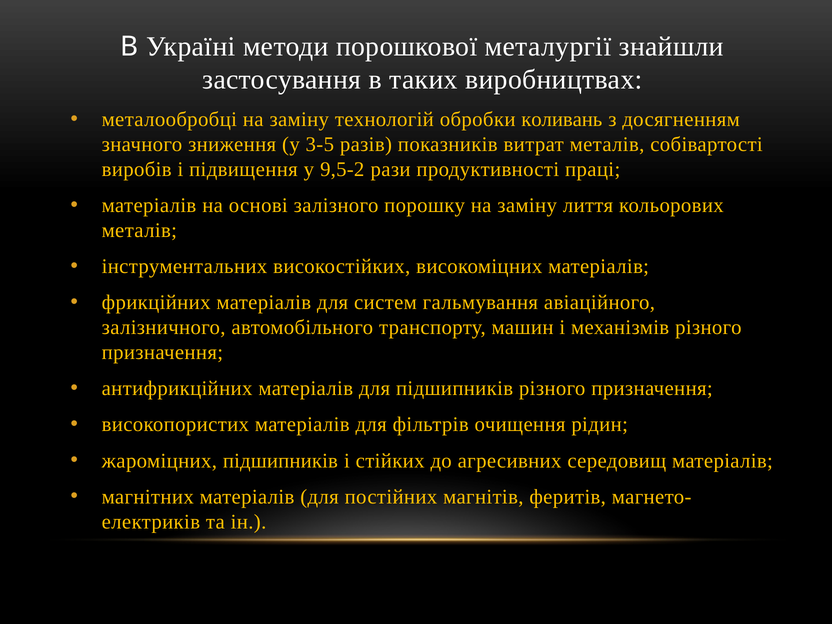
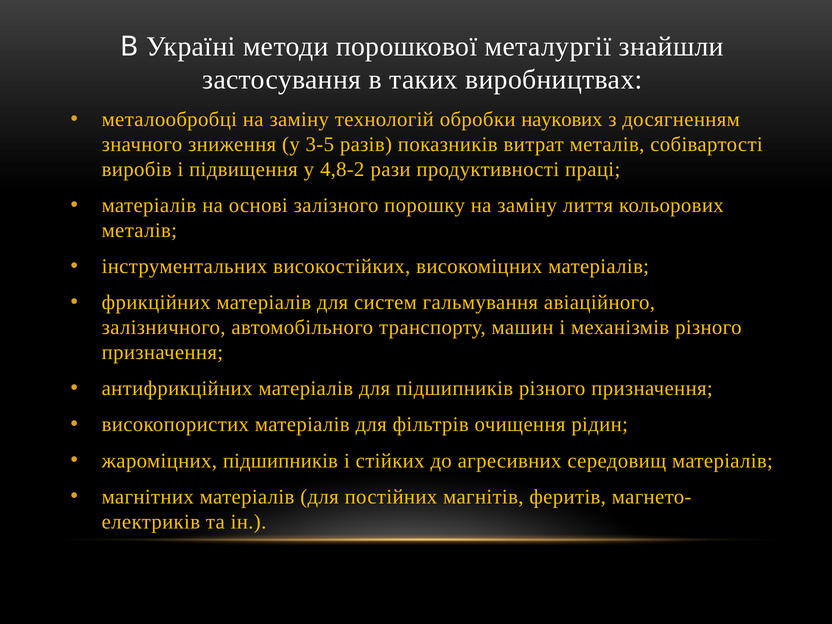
коливань: коливань -> наукових (562, 119)
9,5-2: 9,5-2 -> 4,8-2 (342, 169)
